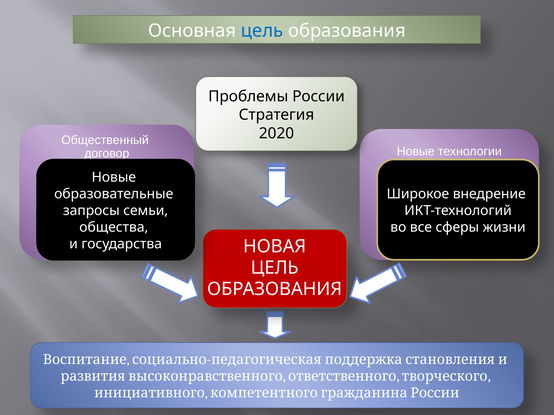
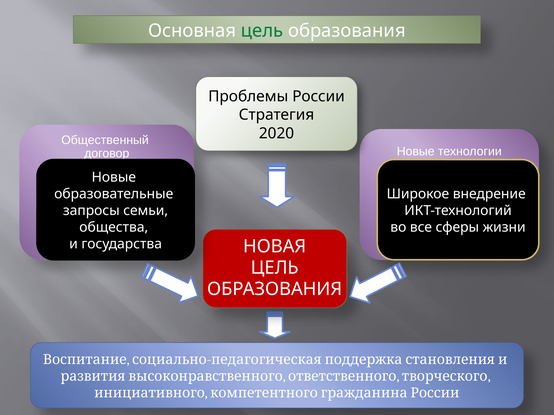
цель colour: blue -> green (262, 31)
